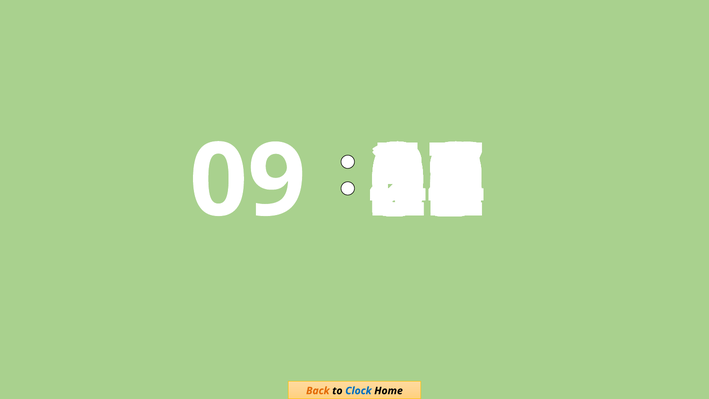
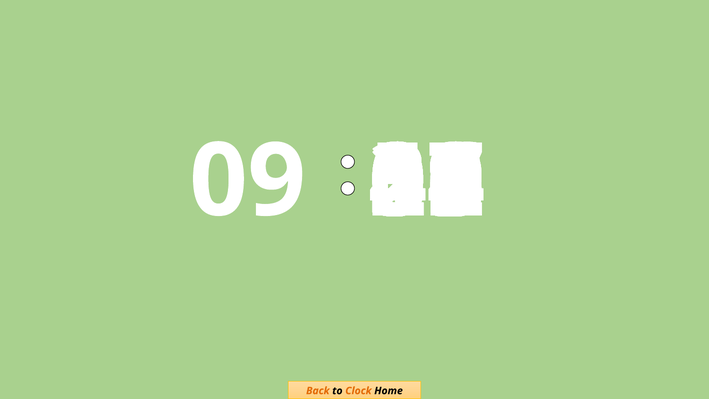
Clock colour: blue -> orange (358, 391)
